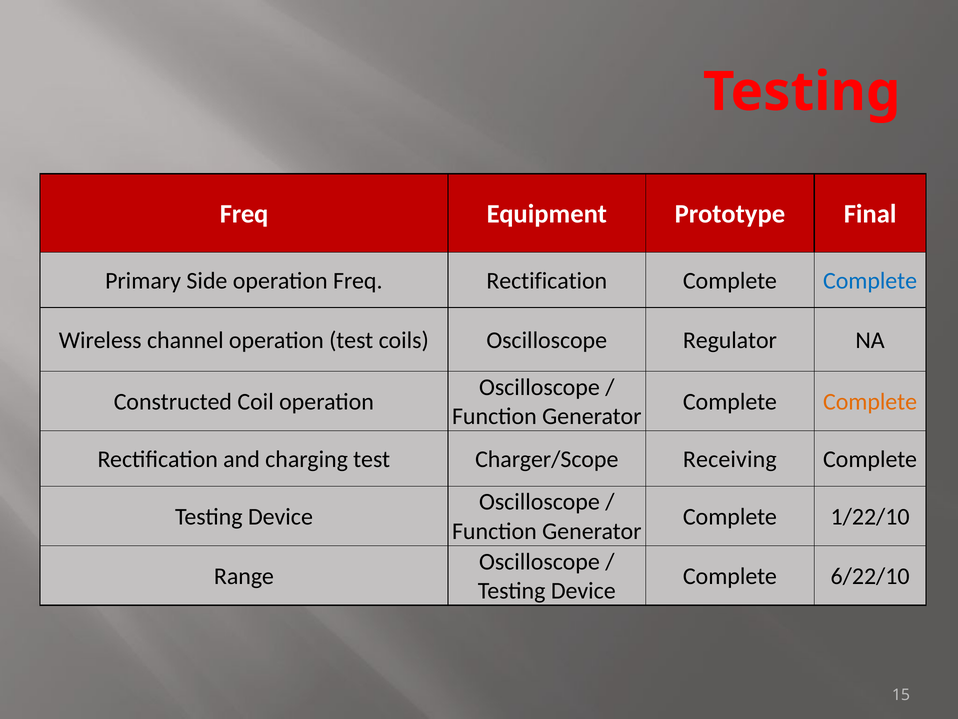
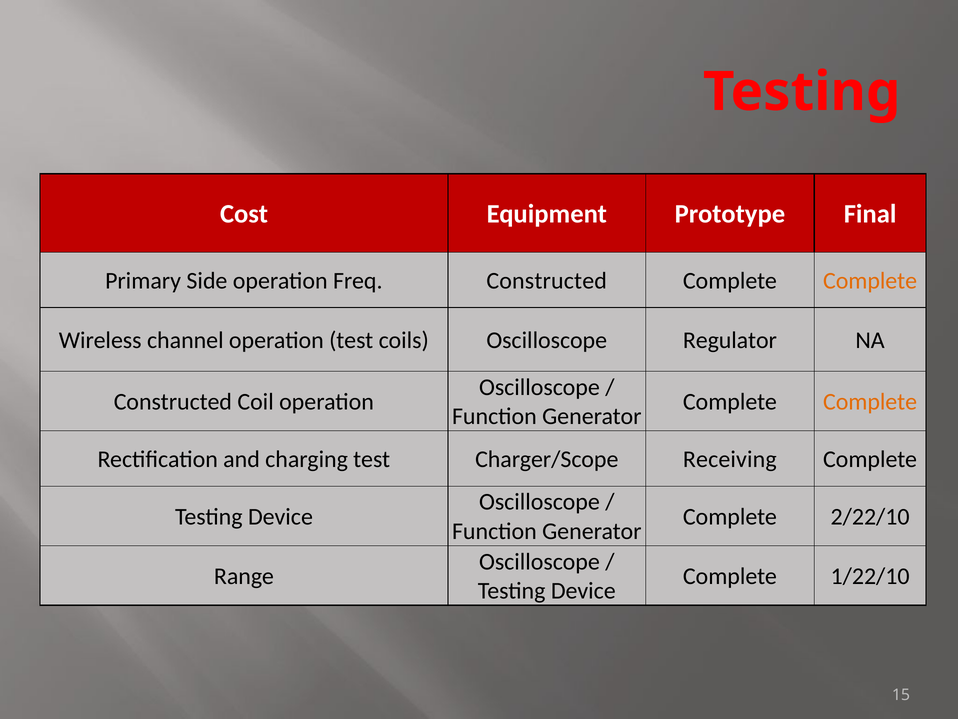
Freq: Freq -> Cost (244, 214)
Freq Rectification: Rectification -> Constructed (547, 280)
Complete colour: blue -> orange (870, 280)
1/22/10: 1/22/10 -> 2/22/10 (870, 516)
6/22/10: 6/22/10 -> 1/22/10 (870, 576)
